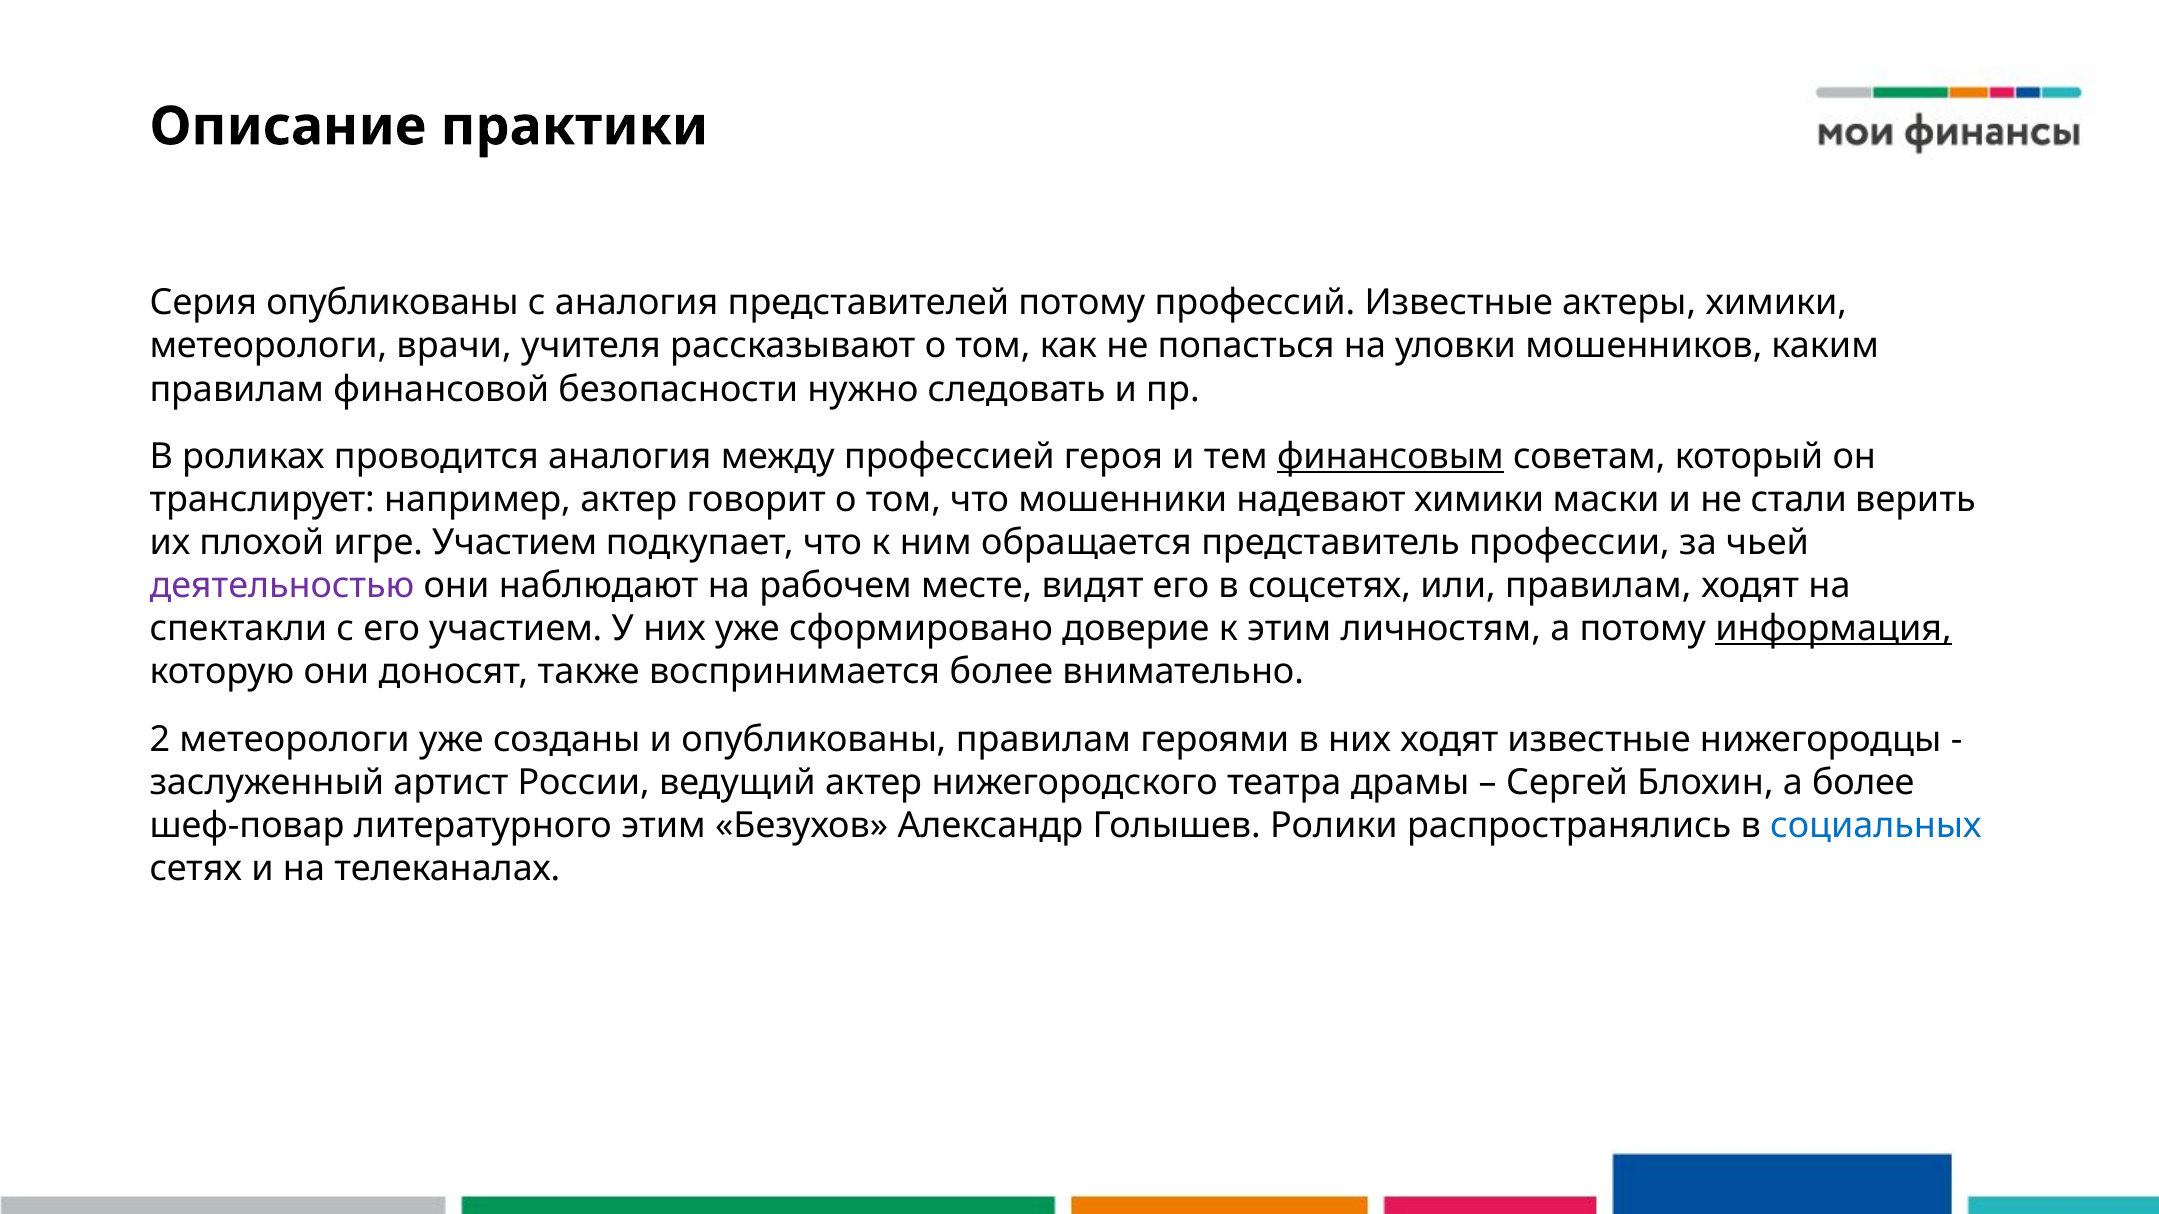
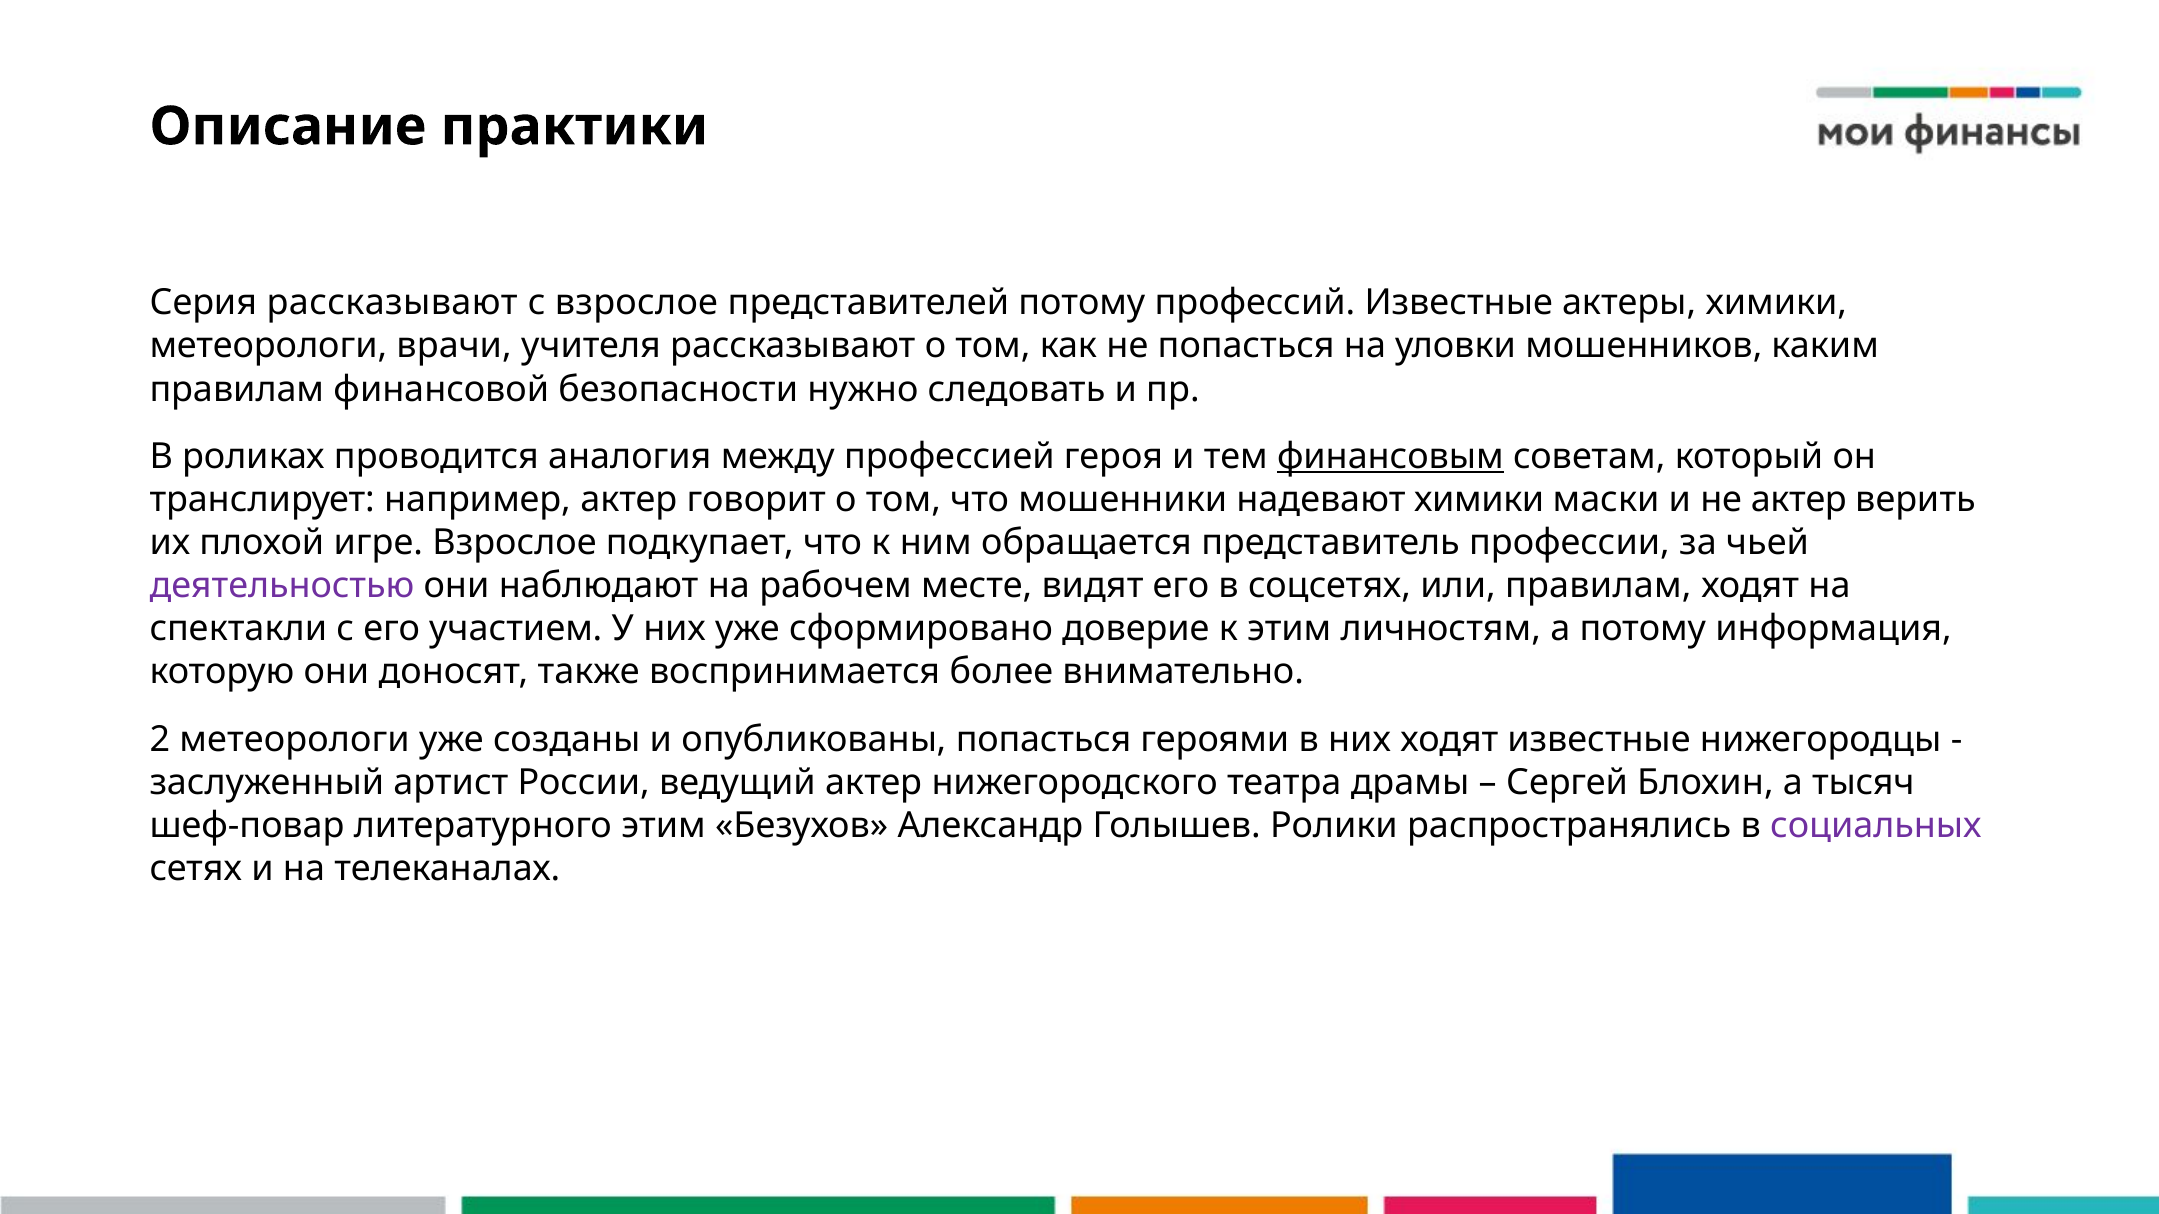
Серия опубликованы: опубликованы -> рассказывают (392, 303)
с аналогия: аналогия -> взрослое (636, 303)
не стали: стали -> актер (1799, 500)
игре Участием: Участием -> Взрослое (514, 543)
информация underline: present -> none (1834, 629)
опубликованы правилам: правилам -> попасться (1044, 740)
а более: более -> тысяч (1863, 783)
социальных colour: blue -> purple (1876, 826)
